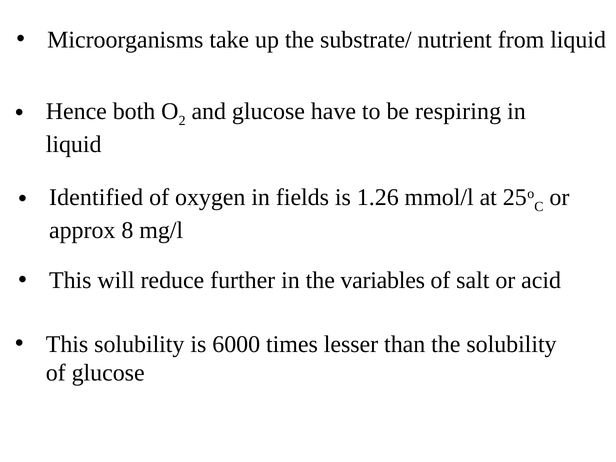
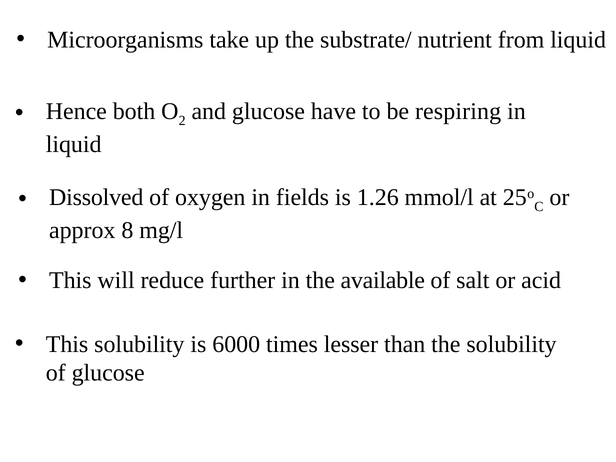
Identified: Identified -> Dissolved (96, 197)
variables: variables -> available (383, 280)
